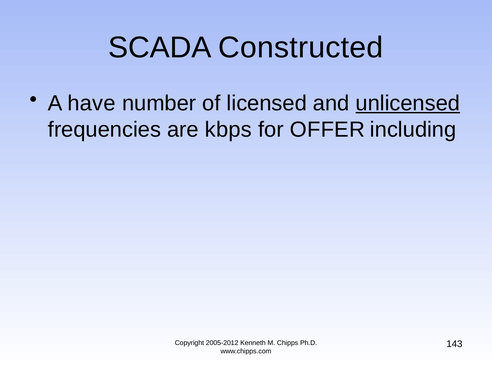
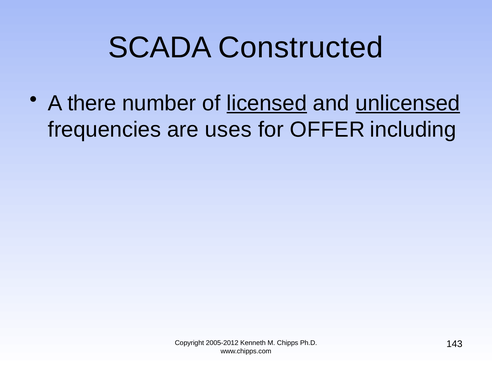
have: have -> there (92, 103)
licensed underline: none -> present (267, 103)
kbps: kbps -> uses (228, 129)
